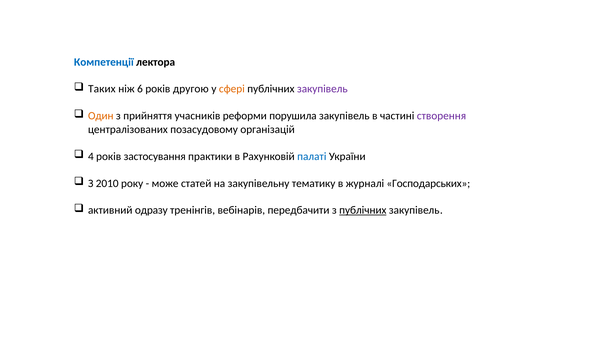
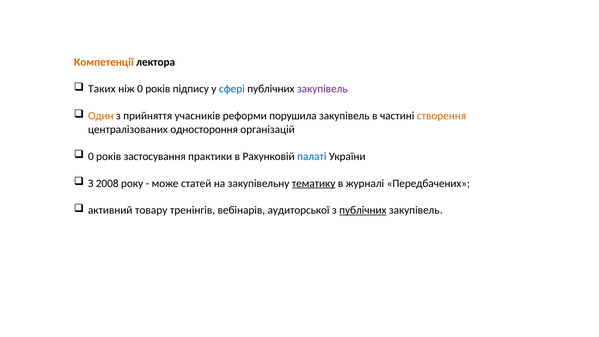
Компетенції colour: blue -> orange (104, 62)
ніж 6: 6 -> 0 (140, 89)
другою: другою -> підпису (191, 89)
сфері colour: orange -> blue (232, 89)
створення colour: purple -> orange (442, 116)
позасудовому: позасудовому -> одностороння (204, 129)
4: 4 -> 0 (91, 156)
2010: 2010 -> 2008 (107, 183)
тематику underline: none -> present (314, 183)
Господарських: Господарських -> Передбачених (428, 183)
одразу: одразу -> товару (151, 210)
передбачити: передбачити -> аудиторської (299, 210)
